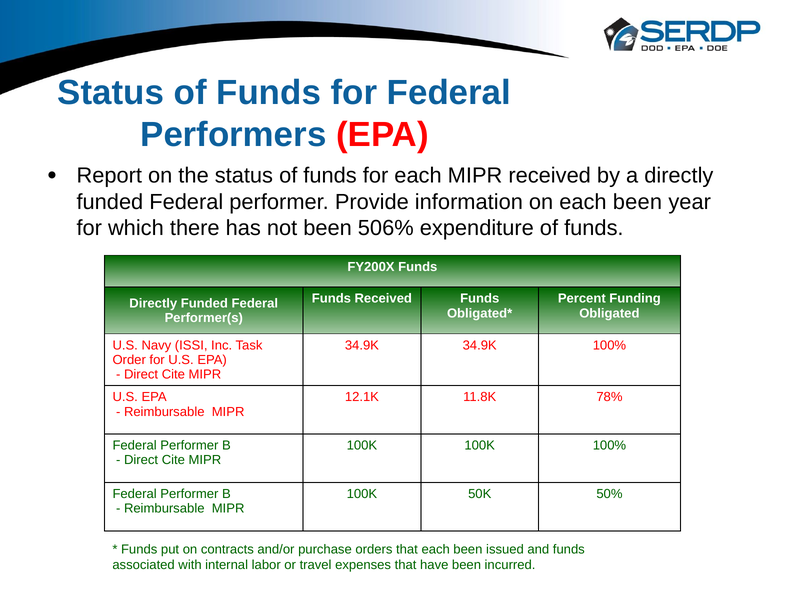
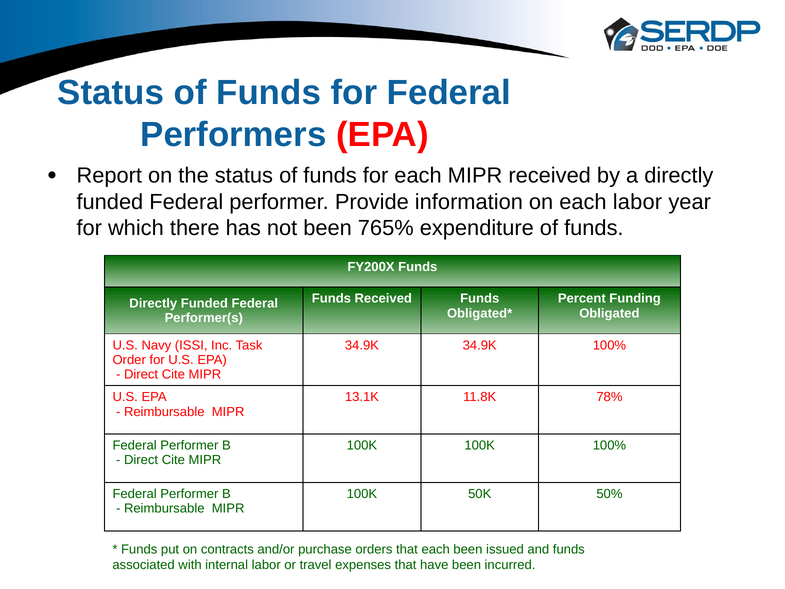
on each been: been -> labor (637, 202)
506%: 506% -> 765% (386, 228)
12.1K: 12.1K -> 13.1K (362, 397)
